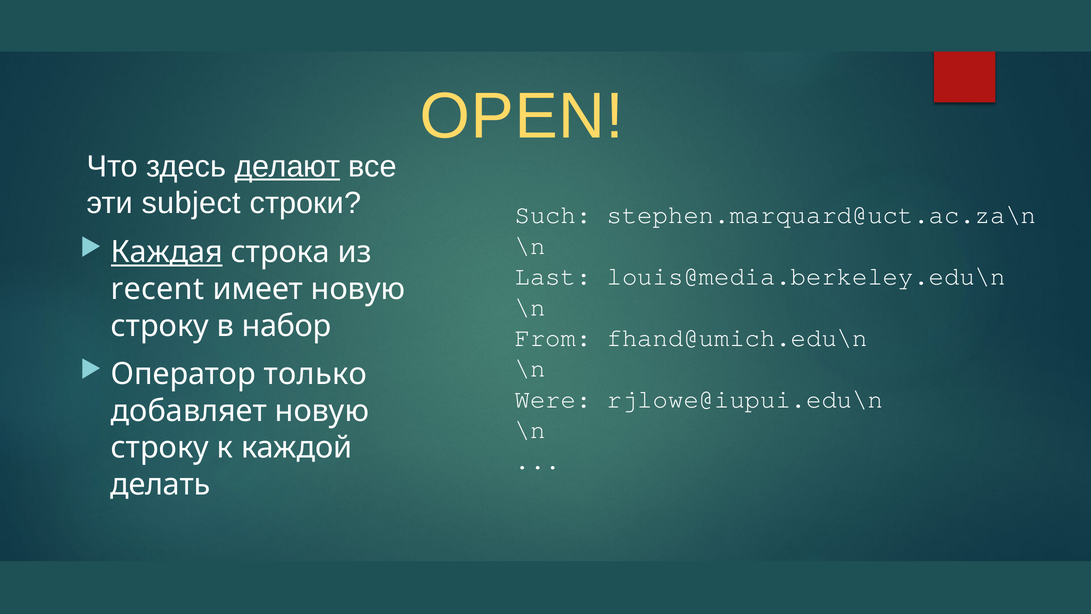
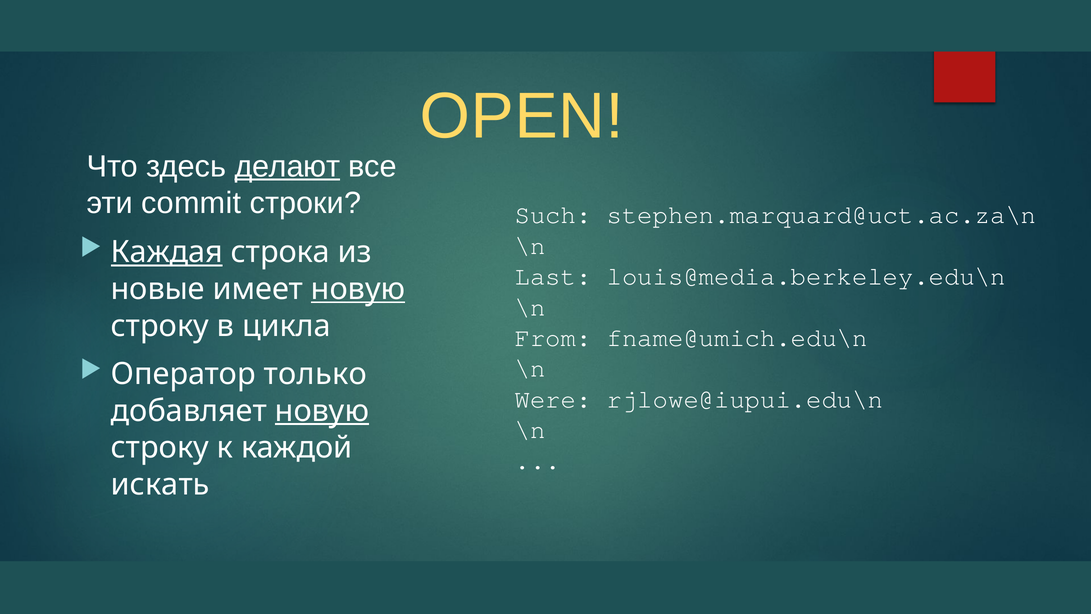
subject: subject -> commit (191, 203)
recent: recent -> новые (158, 289)
новую underline: none -> present (358, 289)
набор: набор -> цикла (286, 326)
fhand@umich.edu\n: fhand@umich.edu\n -> fname@umich.edu\n (737, 338)
новую underline: none -> present (322, 411)
делать: делать -> искать (160, 484)
